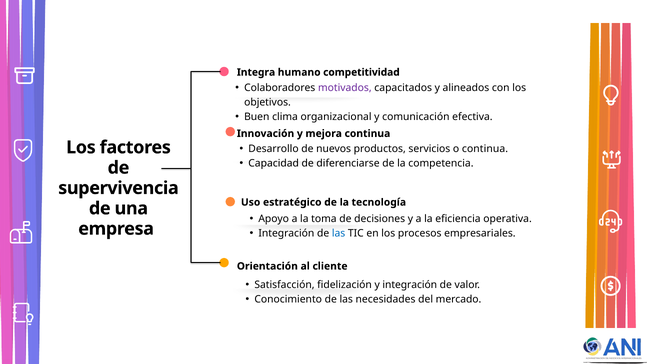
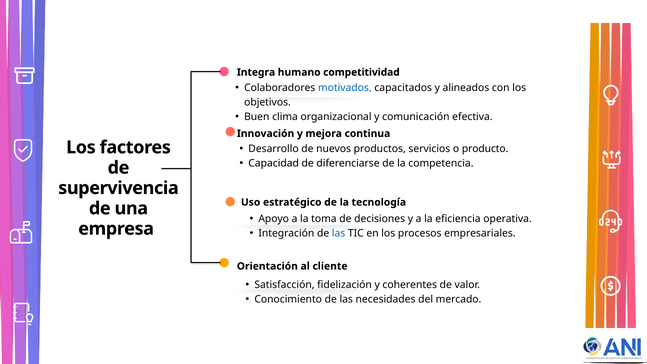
motivados colour: purple -> blue (345, 88)
o continua: continua -> producto (485, 149)
y integración: integración -> coherentes (410, 285)
